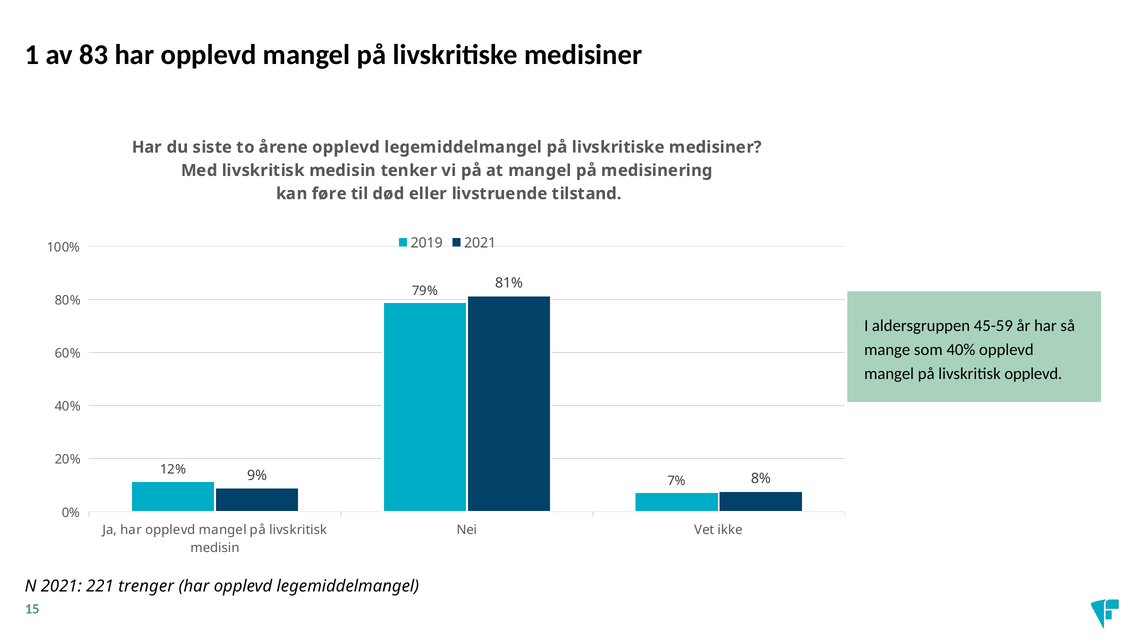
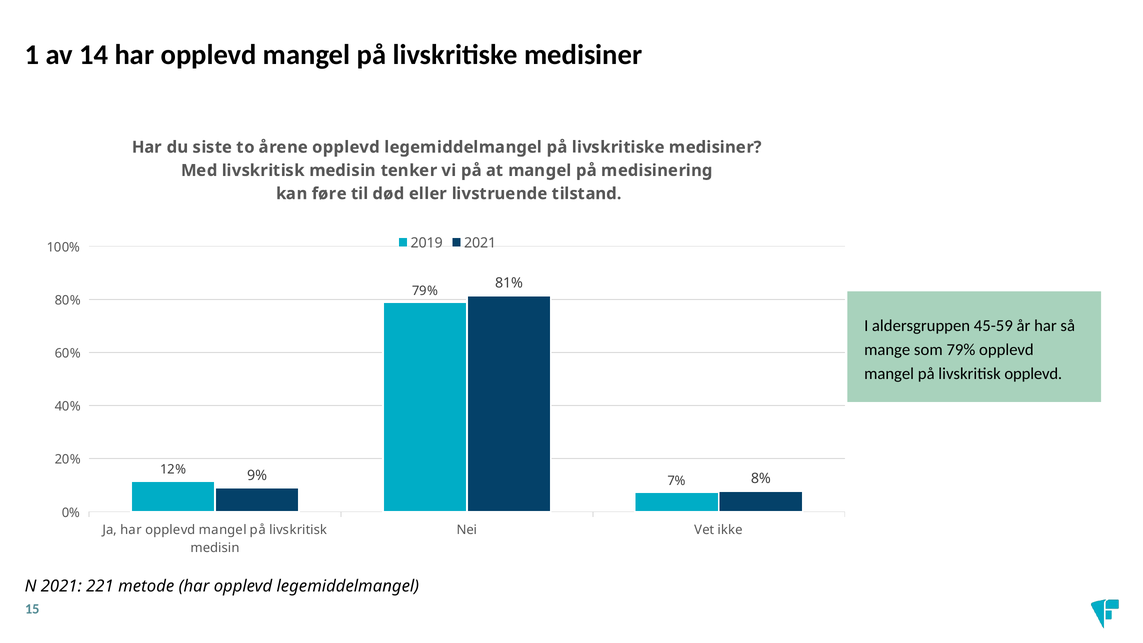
83: 83 -> 14 (94, 55)
som 40%: 40% -> 79% (961, 350)
trenger: trenger -> metode (146, 586)
